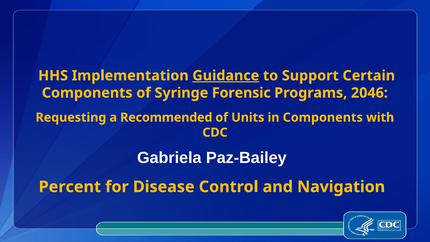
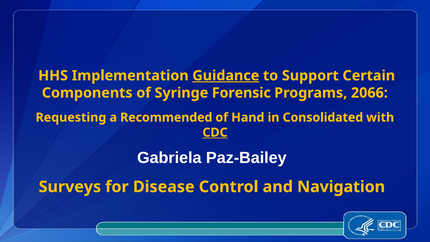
2046: 2046 -> 2066 (369, 93)
Units: Units -> Hand (248, 117)
in Components: Components -> Consolidated (323, 117)
CDC underline: none -> present (215, 132)
Percent: Percent -> Surveys (70, 187)
